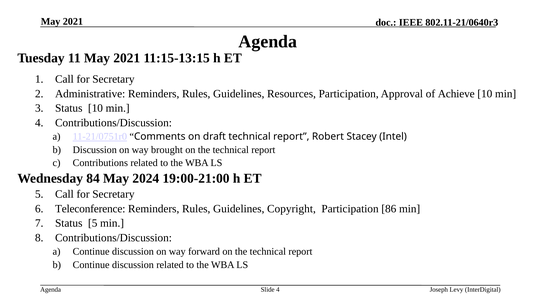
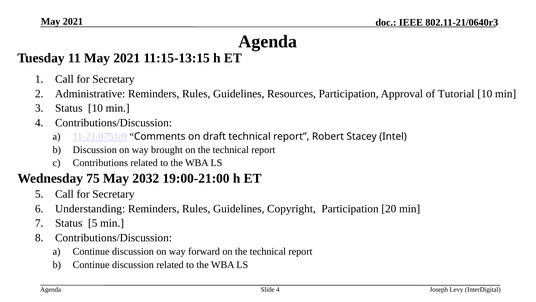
Achieve: Achieve -> Tutorial (456, 93)
84: 84 -> 75 (93, 178)
2024: 2024 -> 2032 (146, 178)
Teleconference: Teleconference -> Understanding (90, 208)
86: 86 -> 20 (389, 208)
